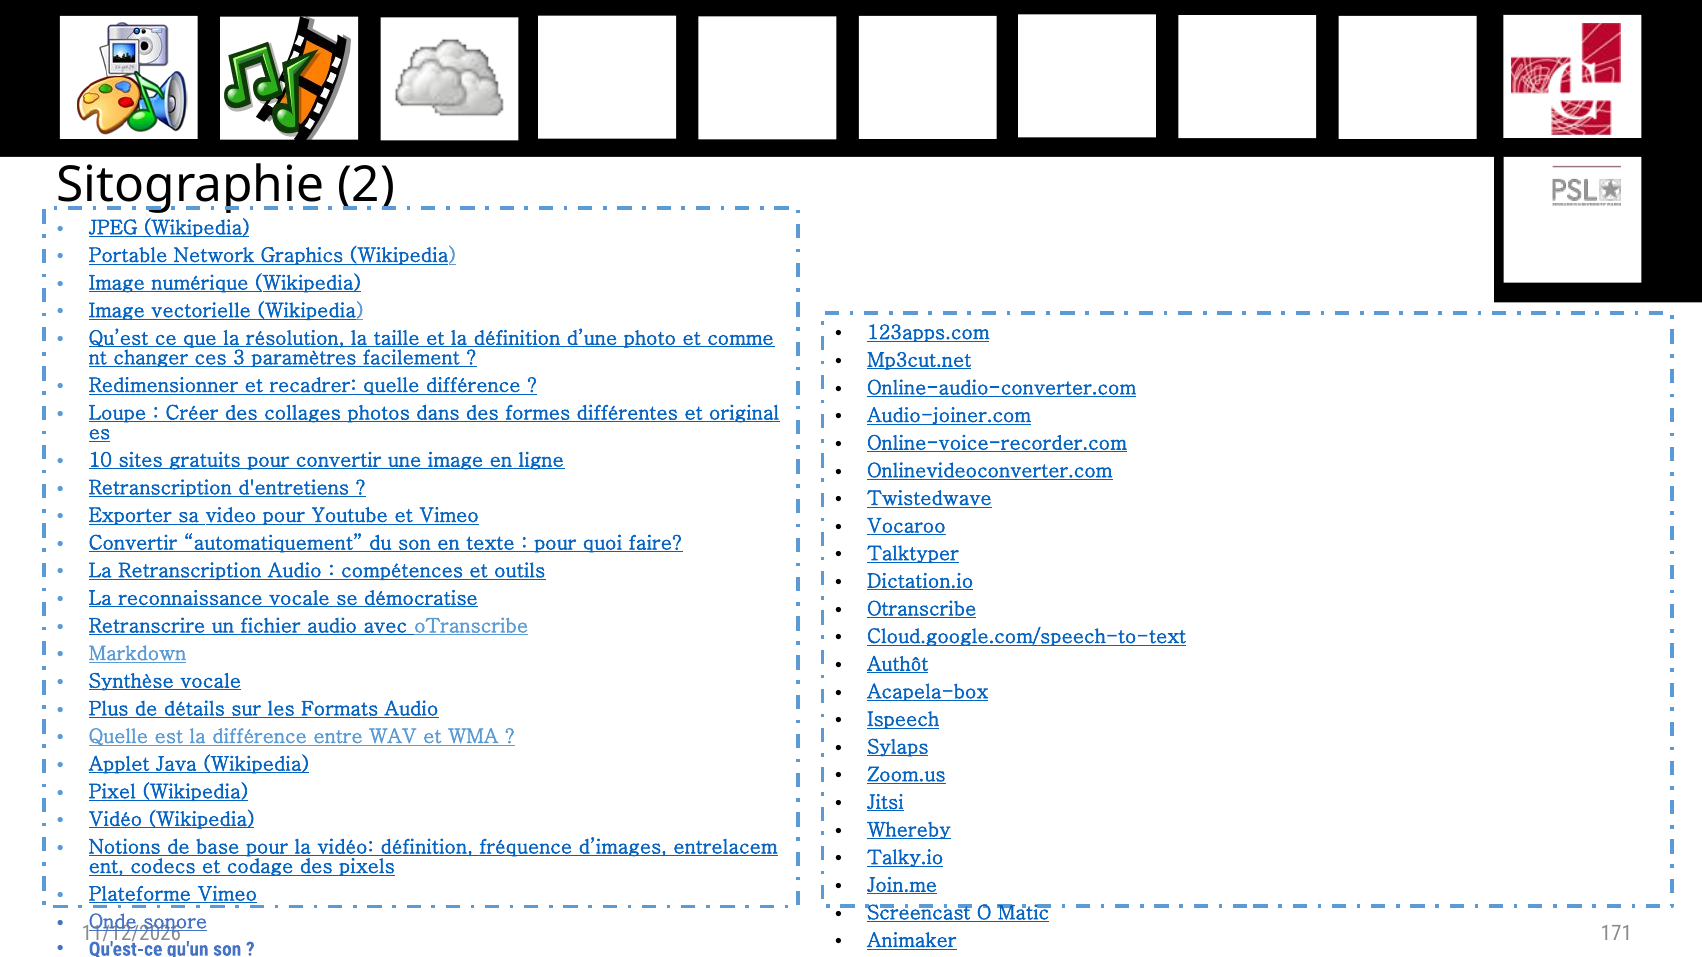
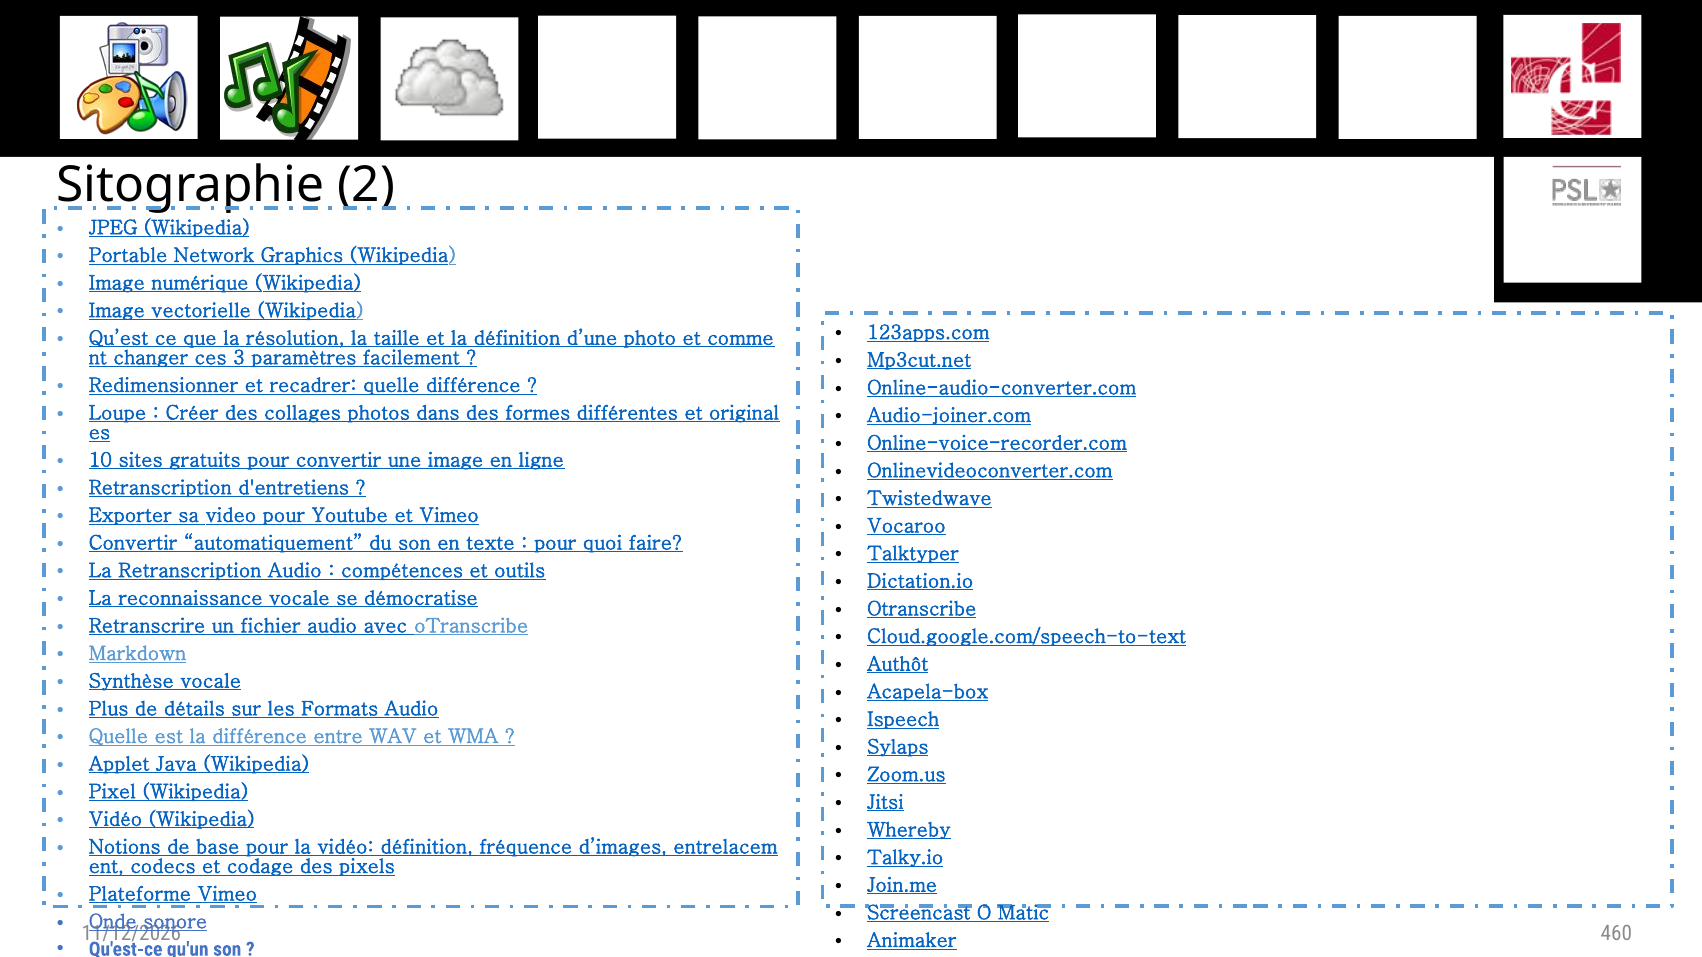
171: 171 -> 460 (1616, 934)
